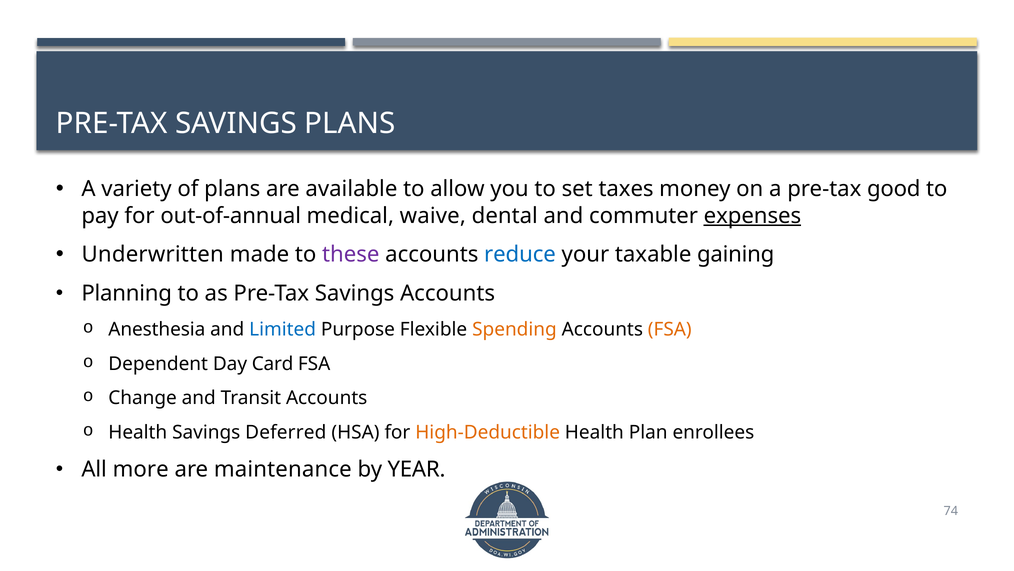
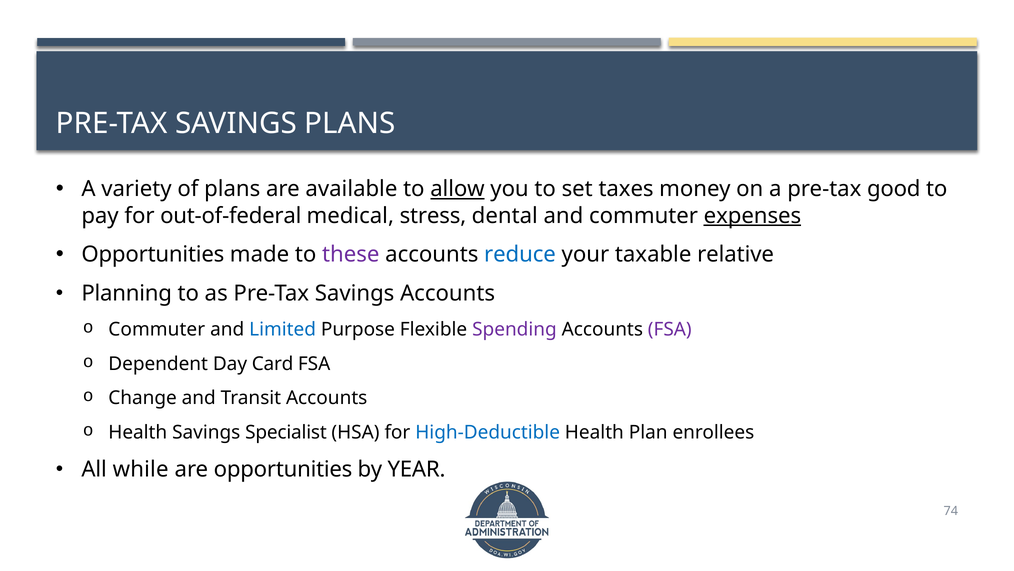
allow underline: none -> present (457, 189)
out-of-annual: out-of-annual -> out-of-federal (231, 215)
waive: waive -> stress (433, 215)
Underwritten: Underwritten -> Opportunities (153, 254)
gaining: gaining -> relative (736, 254)
Anesthesia: Anesthesia -> Commuter (157, 329)
Spending colour: orange -> purple (514, 329)
FSA colour: orange -> purple (670, 329)
Deferred: Deferred -> Specialist (286, 432)
High-Deductible colour: orange -> blue (488, 432)
more: more -> while (141, 469)
are maintenance: maintenance -> opportunities (283, 469)
